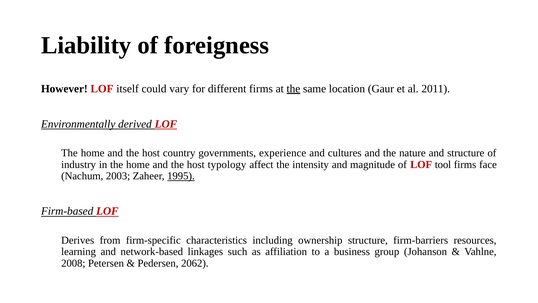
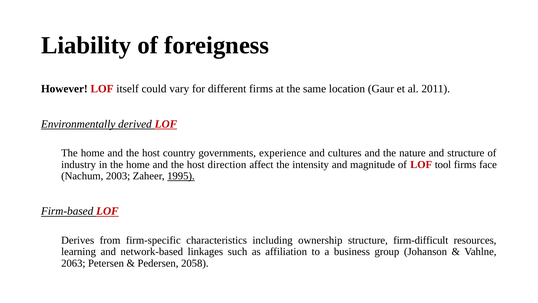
the underline: present -> none (293, 89)
typology: typology -> direction (227, 164)
firm-barriers: firm-barriers -> firm-difficult (421, 240)
2008: 2008 -> 2063 (73, 263)
2062: 2062 -> 2058 (195, 263)
